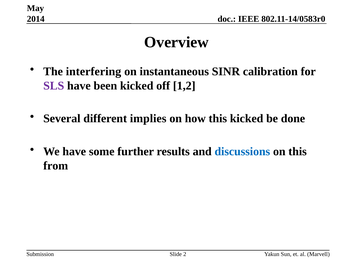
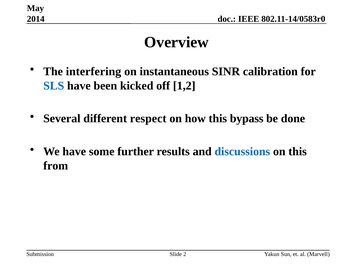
SLS colour: purple -> blue (54, 86)
implies: implies -> respect (148, 118)
this kicked: kicked -> bypass (247, 118)
